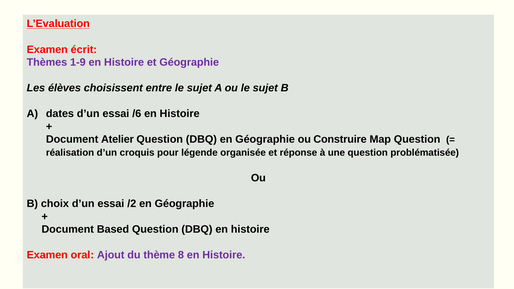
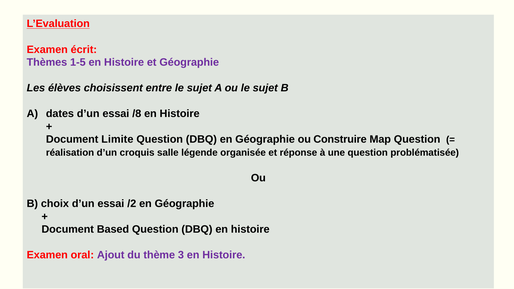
1-9: 1-9 -> 1-5 (78, 62)
/6: /6 -> /8 (137, 114)
Atelier: Atelier -> Limite (117, 139)
pour: pour -> salle (168, 153)
8: 8 -> 3 (181, 255)
